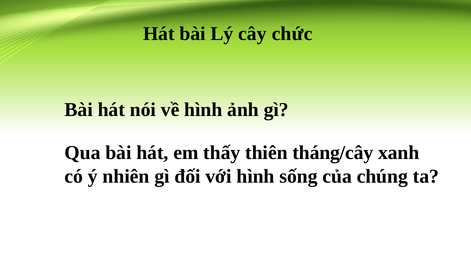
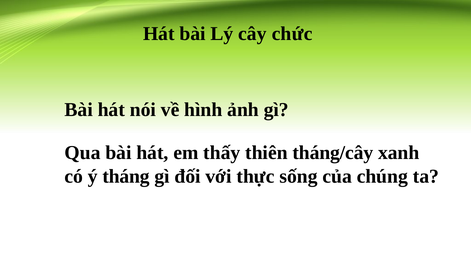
nhiên: nhiên -> tháng (126, 176)
với hình: hình -> thực (255, 176)
